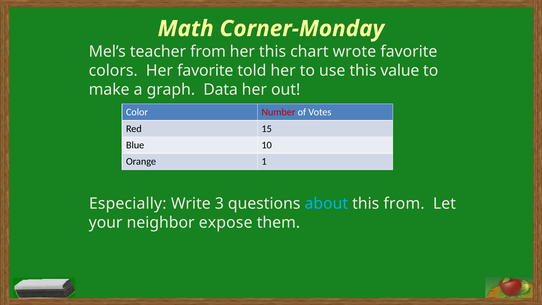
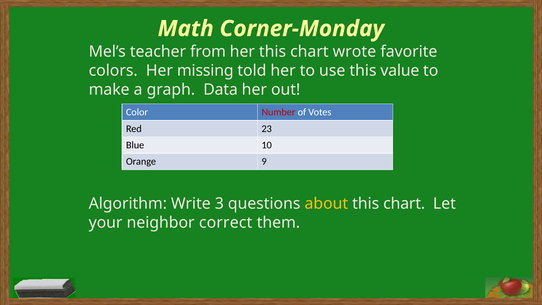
Her favorite: favorite -> missing (205, 71)
15: 15 -> 23 (267, 129)
1: 1 -> 9 (264, 162)
Especially: Especially -> Algorithm (128, 203)
about colour: light blue -> yellow (326, 203)
from: from -> chart (404, 203)
expose: expose -> correct (226, 222)
